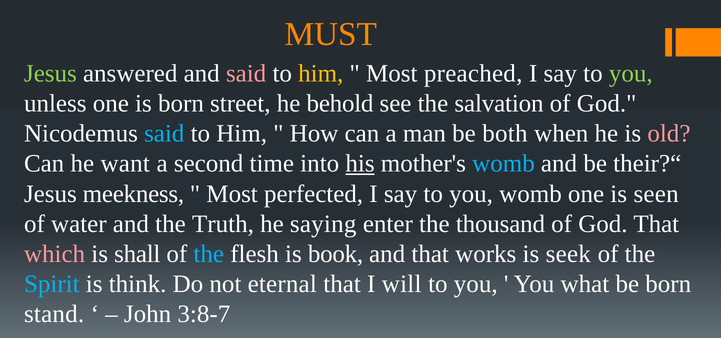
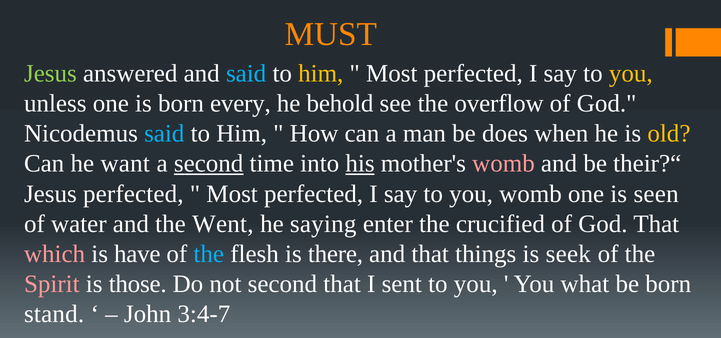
said colour: pink -> light blue (246, 74)
preached: preached -> perfected (473, 74)
you colour: light green -> yellow (631, 74)
street: street -> every (240, 104)
salvation: salvation -> overflow (499, 104)
both: both -> does (505, 134)
old colour: pink -> yellow (669, 134)
second underline: none -> present (209, 164)
womb colour: light blue -> pink (503, 164)
Jesus meekness: meekness -> perfected (133, 194)
Truth: Truth -> Went (223, 224)
thousand: thousand -> crucified (500, 224)
shall: shall -> have (137, 254)
book: book -> there (336, 254)
works: works -> things (486, 254)
Spirit colour: light blue -> pink (52, 284)
think: think -> those (138, 284)
not eternal: eternal -> second (282, 284)
will: will -> sent (402, 284)
3:8-7: 3:8-7 -> 3:4-7 (204, 314)
